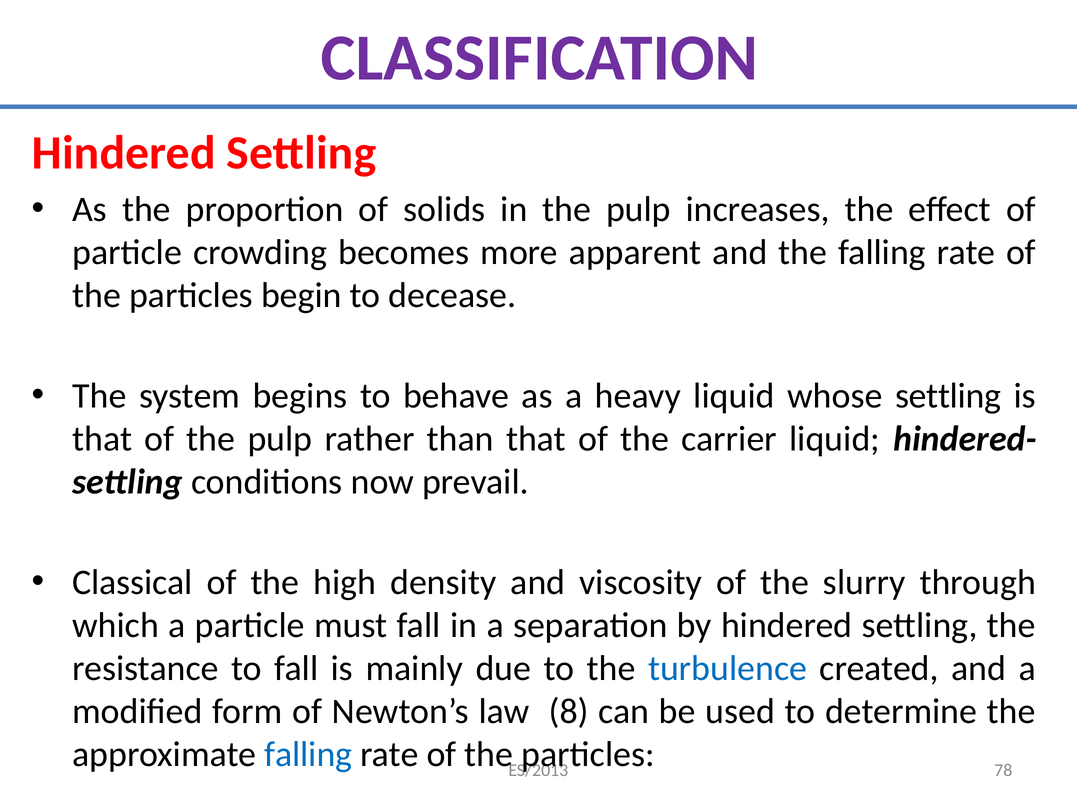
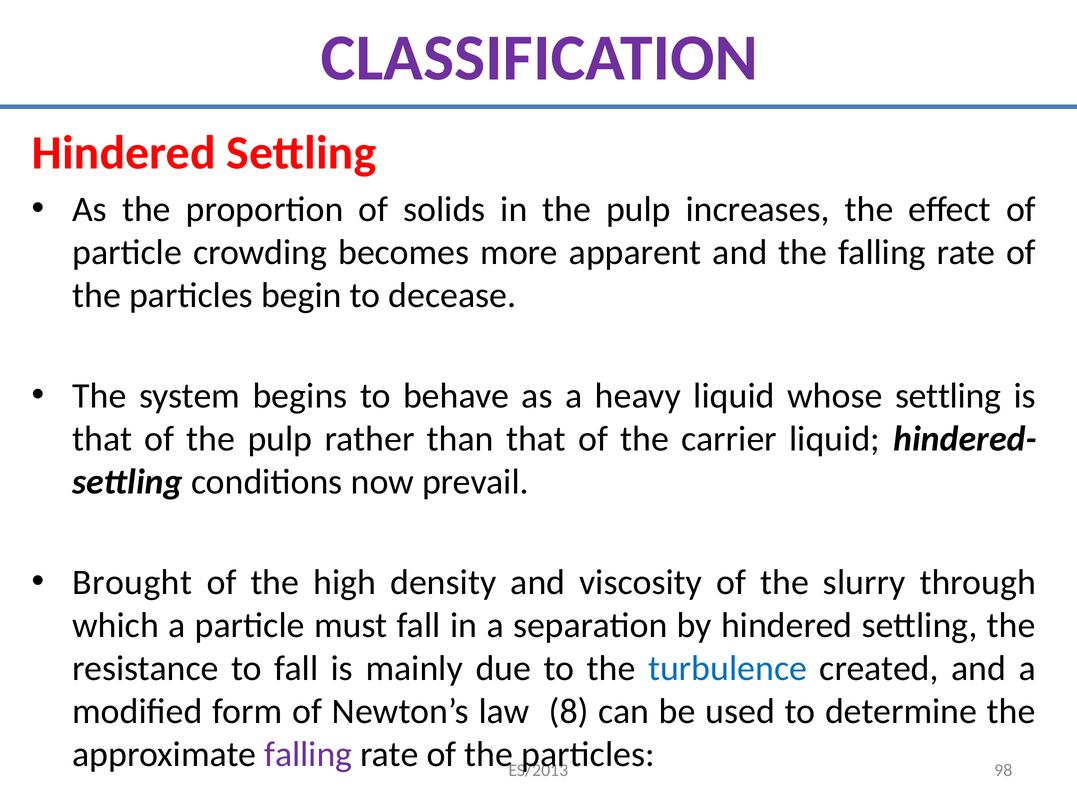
Classical: Classical -> Brought (132, 583)
falling colour: blue -> purple (308, 755)
78: 78 -> 98 (1003, 771)
